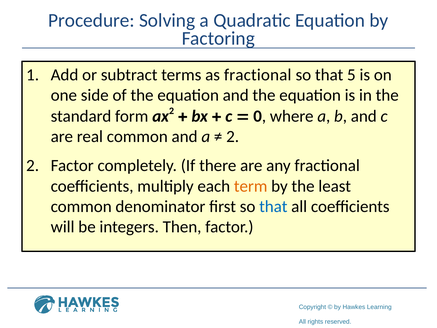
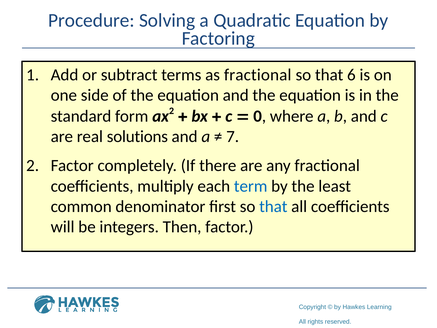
5: 5 -> 6 (351, 75)
real common: common -> solutions (137, 137)
2: 2 -> 7 (233, 137)
term colour: orange -> blue (251, 186)
